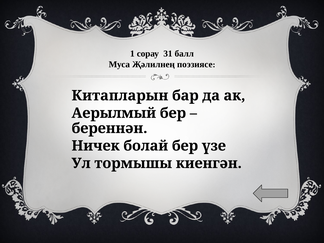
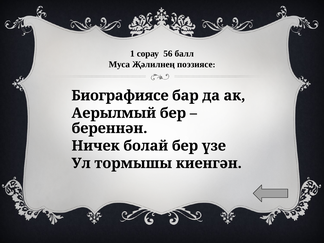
31: 31 -> 56 (168, 54)
Китапларын: Китапларын -> Биографиясе (120, 96)
